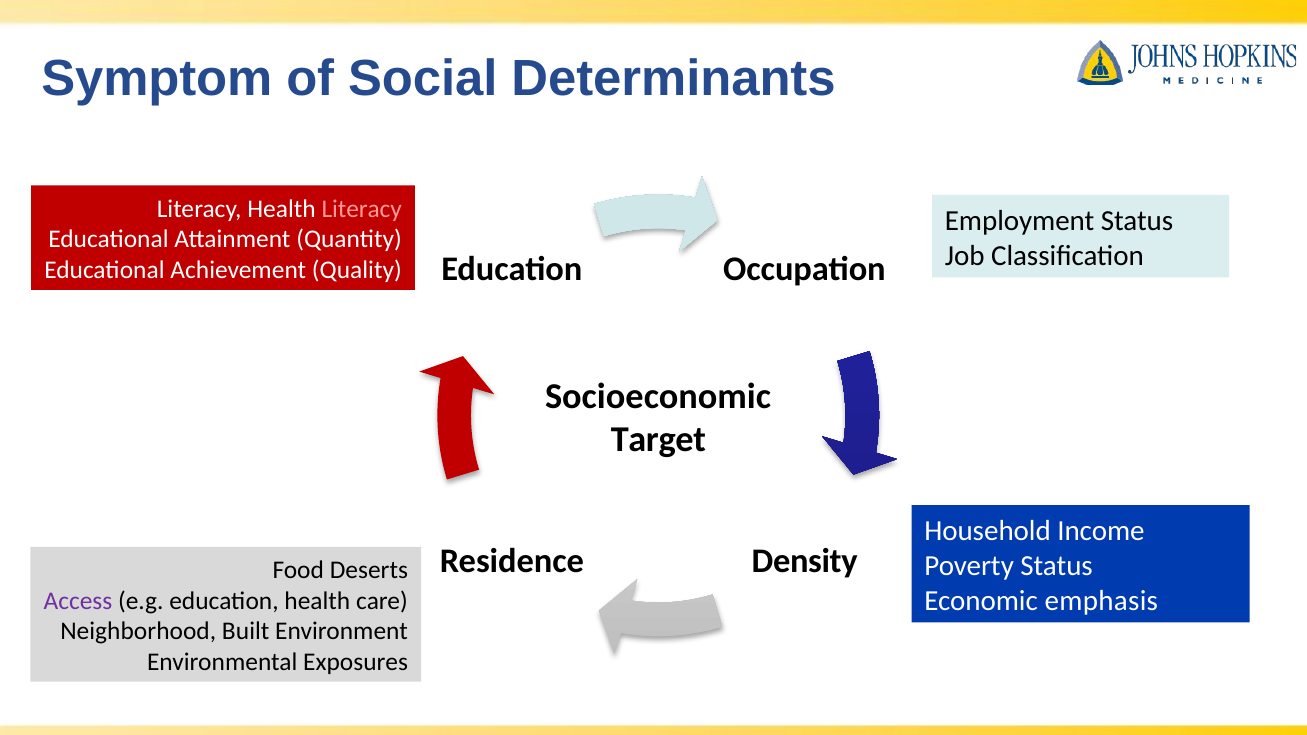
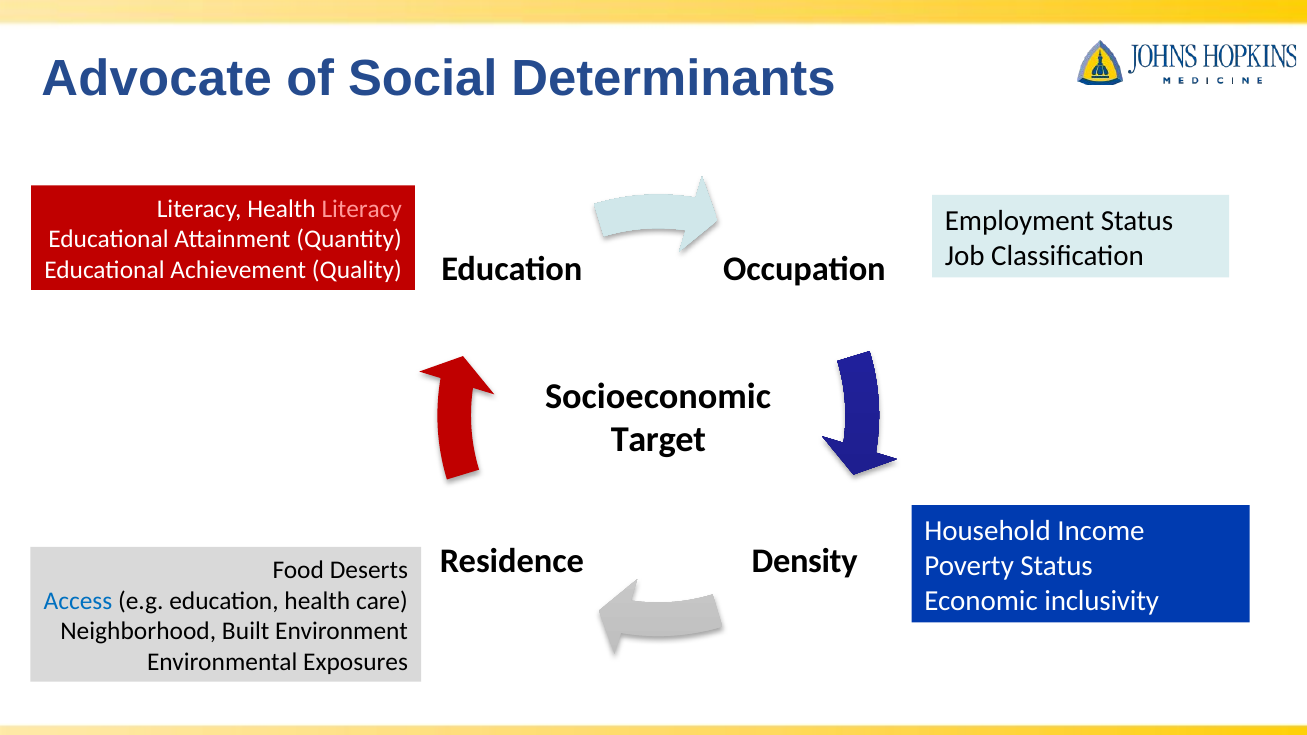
Symptom: Symptom -> Advocate (157, 79)
emphasis: emphasis -> inclusivity (1102, 601)
Access colour: purple -> blue (78, 601)
